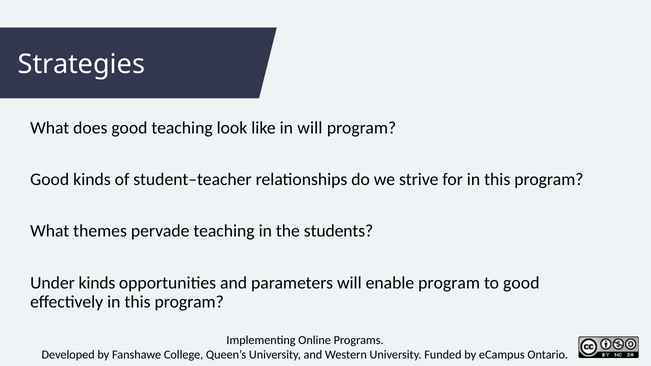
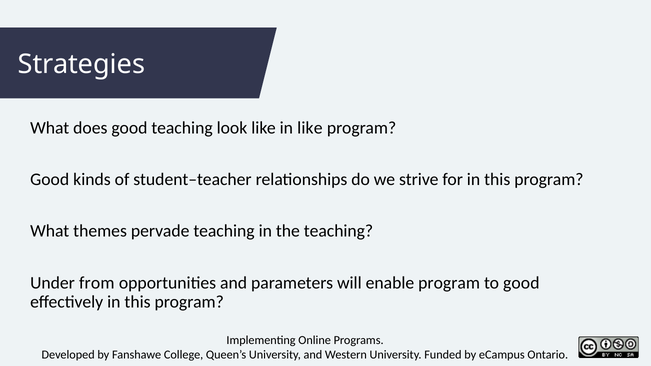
in will: will -> like (310, 128)
the students: students -> teaching (338, 231)
Under kinds: kinds -> from (97, 283)
